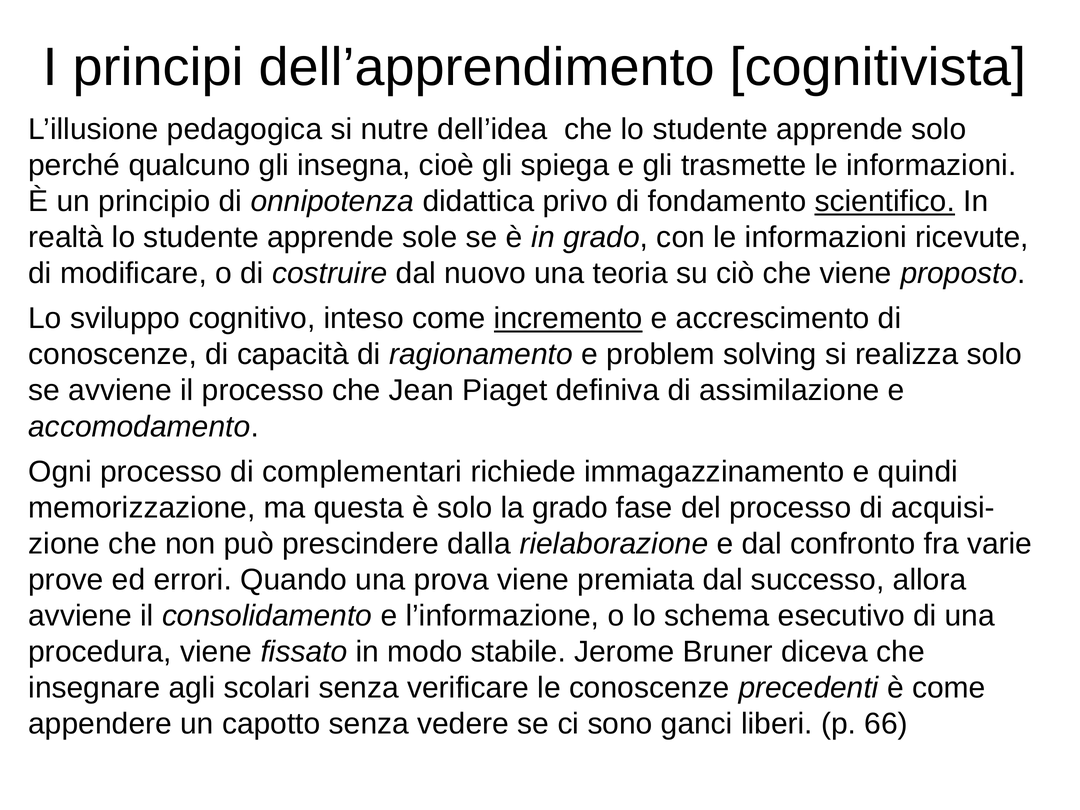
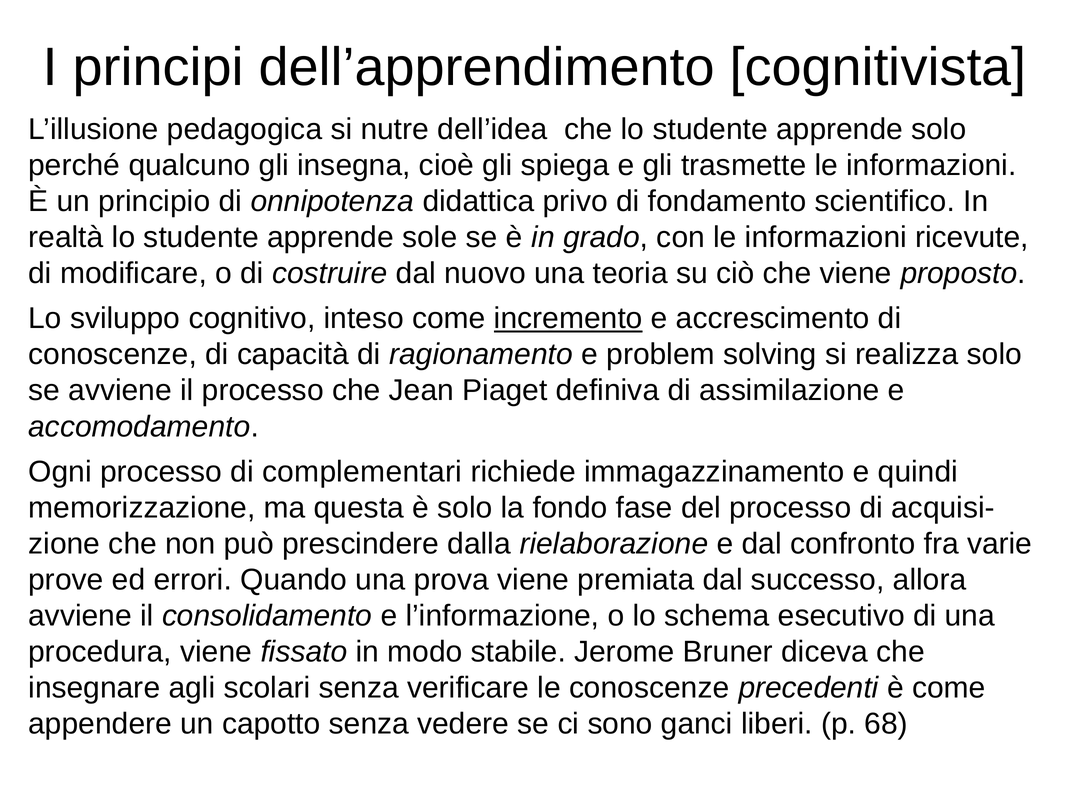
scientifico underline: present -> none (885, 202)
la grado: grado -> fondo (570, 508)
66: 66 -> 68 (886, 724)
